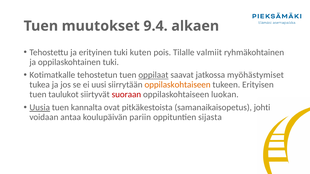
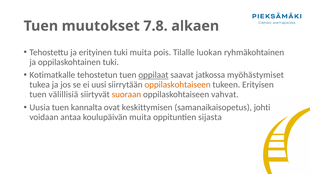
9.4: 9.4 -> 7.8 (156, 26)
tuki kuten: kuten -> muita (141, 52)
valmiit: valmiit -> luokan (209, 52)
taulukot: taulukot -> välillisiä (63, 95)
suoraan colour: red -> orange (126, 95)
luokan: luokan -> vahvat (225, 95)
Uusia underline: present -> none (40, 108)
pitkäkestoista: pitkäkestoista -> keskittymisen (147, 108)
koulupäivän pariin: pariin -> muita (140, 117)
